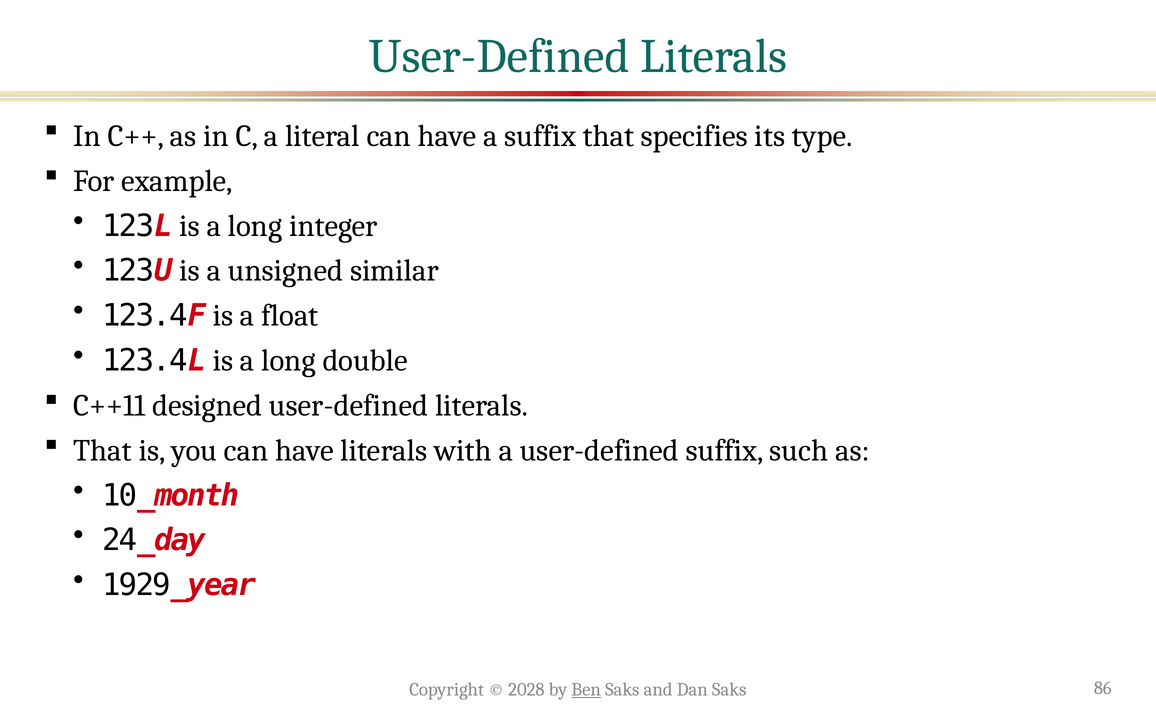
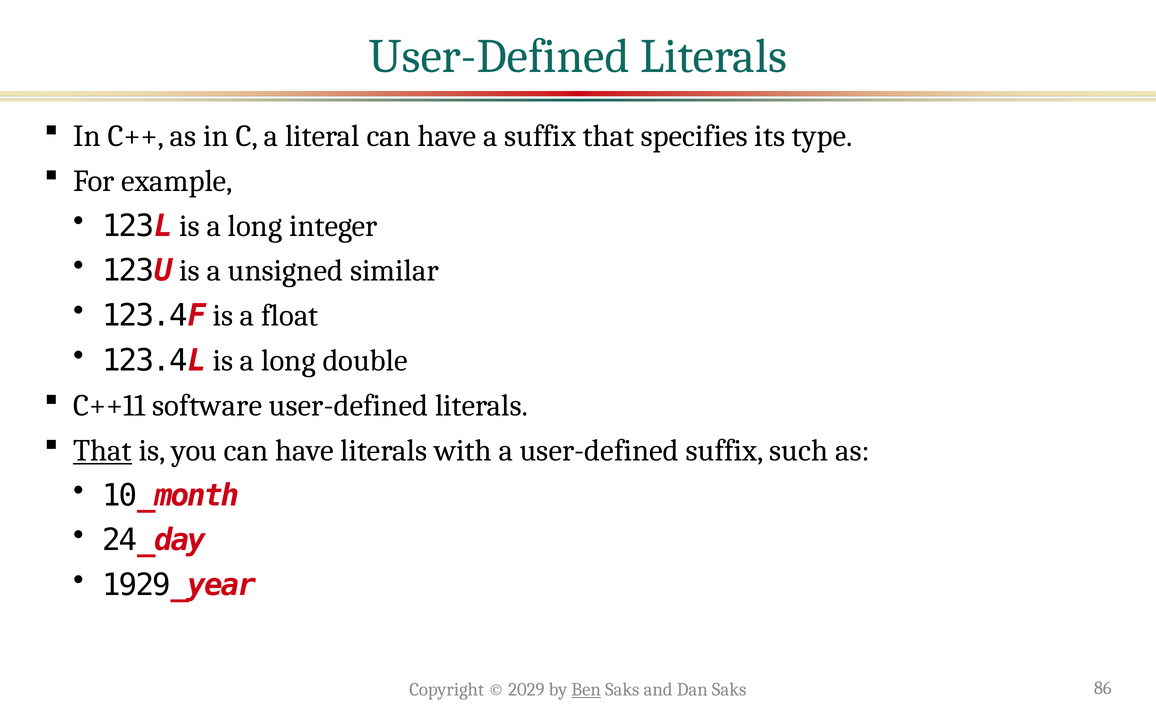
designed: designed -> software (207, 406)
That underline: none -> present (103, 451)
2028: 2028 -> 2029 (526, 690)
